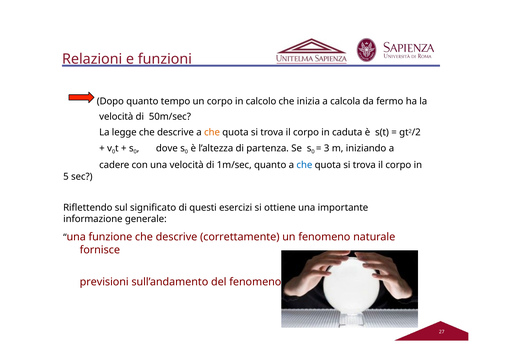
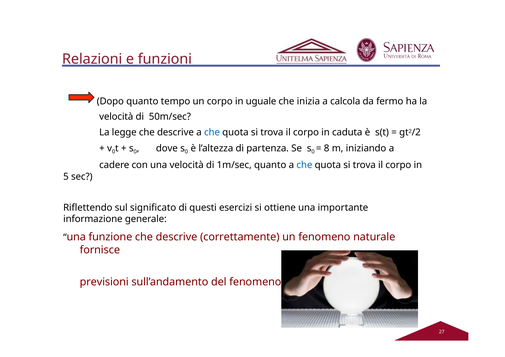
calcolo: calcolo -> uguale (261, 101)
che colour: orange -> blue (212, 132)
3: 3 -> 8 (327, 148)
